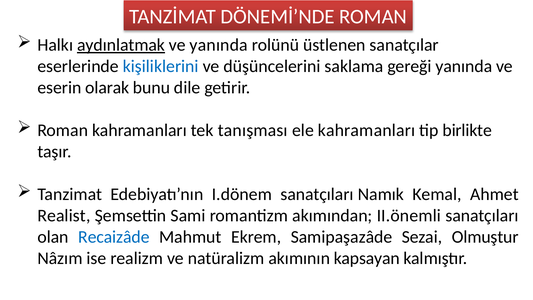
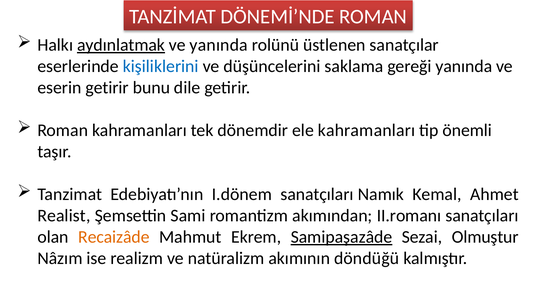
eserin olarak: olarak -> getirir (107, 88)
tanışması: tanışması -> dönemdir (253, 130)
birlikte: birlikte -> önemli (467, 130)
II.önemli: II.önemli -> II.romanı (409, 216)
Recaizâde colour: blue -> orange (114, 237)
Samipaşazâde underline: none -> present (341, 237)
kapsayan: kapsayan -> döndüğü (367, 258)
